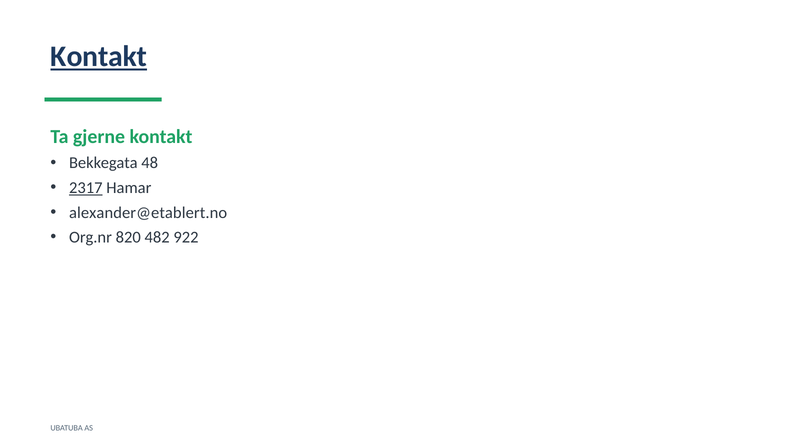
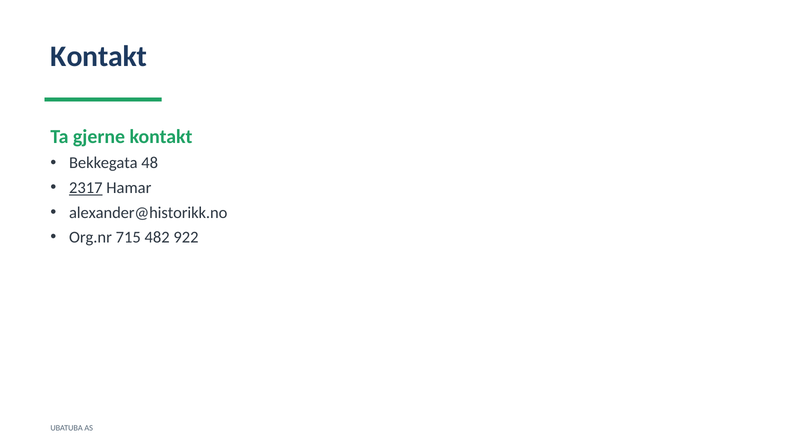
Kontakt underline: present -> none (99, 57)
alexander@etablert.no: alexander@etablert.no -> alexander@historikk.no (148, 213)
820: 820 -> 715 (128, 237)
